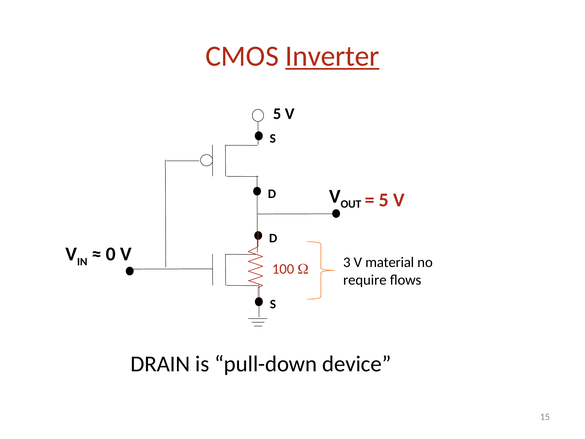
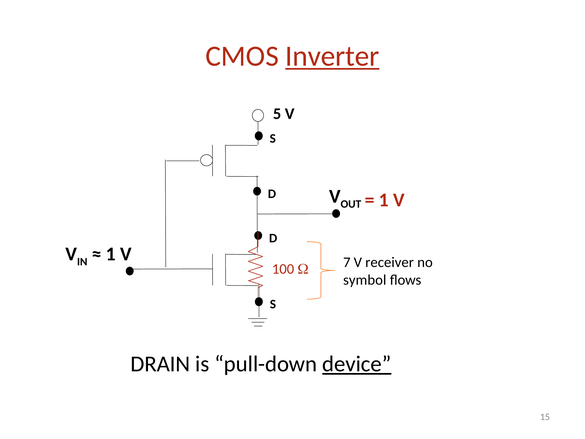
5: 5 -> 1 (384, 200)
0: 0 -> 1 (111, 254)
3: 3 -> 7 (347, 262)
material: material -> receiver (390, 262)
require: require -> symbol (365, 280)
device underline: none -> present (357, 364)
